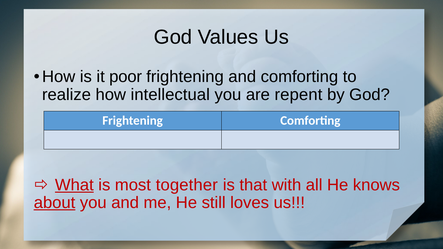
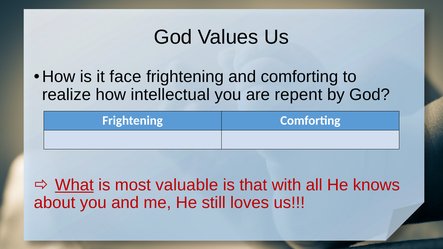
poor: poor -> face (125, 77)
together: together -> valuable (187, 185)
about underline: present -> none (55, 203)
